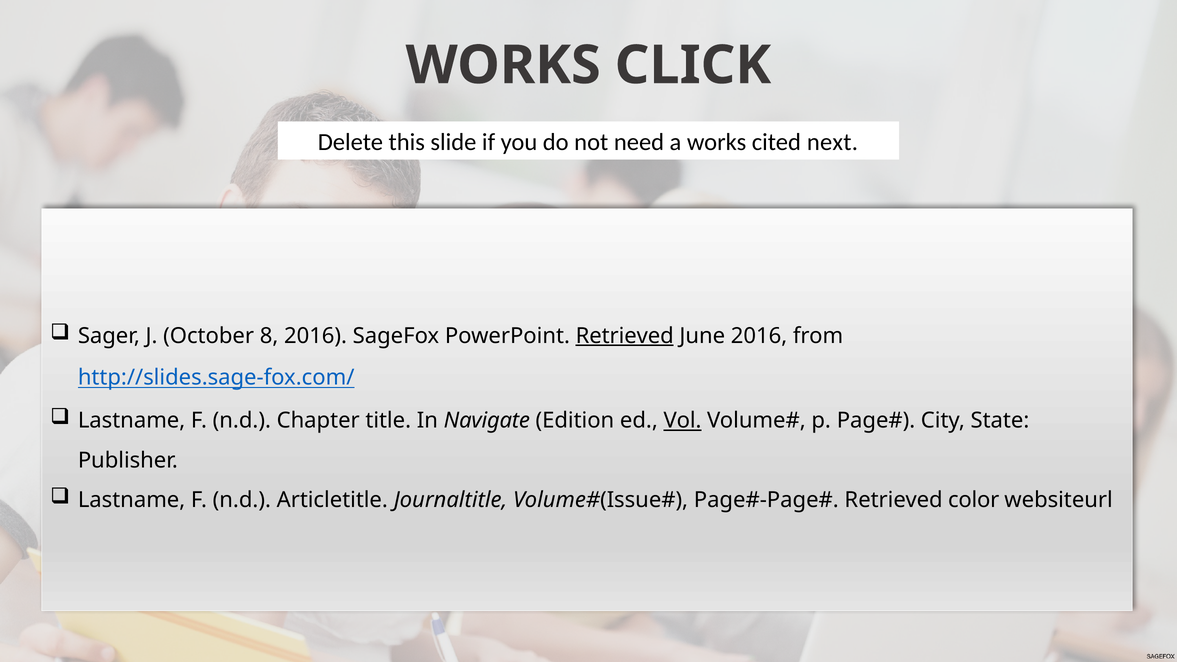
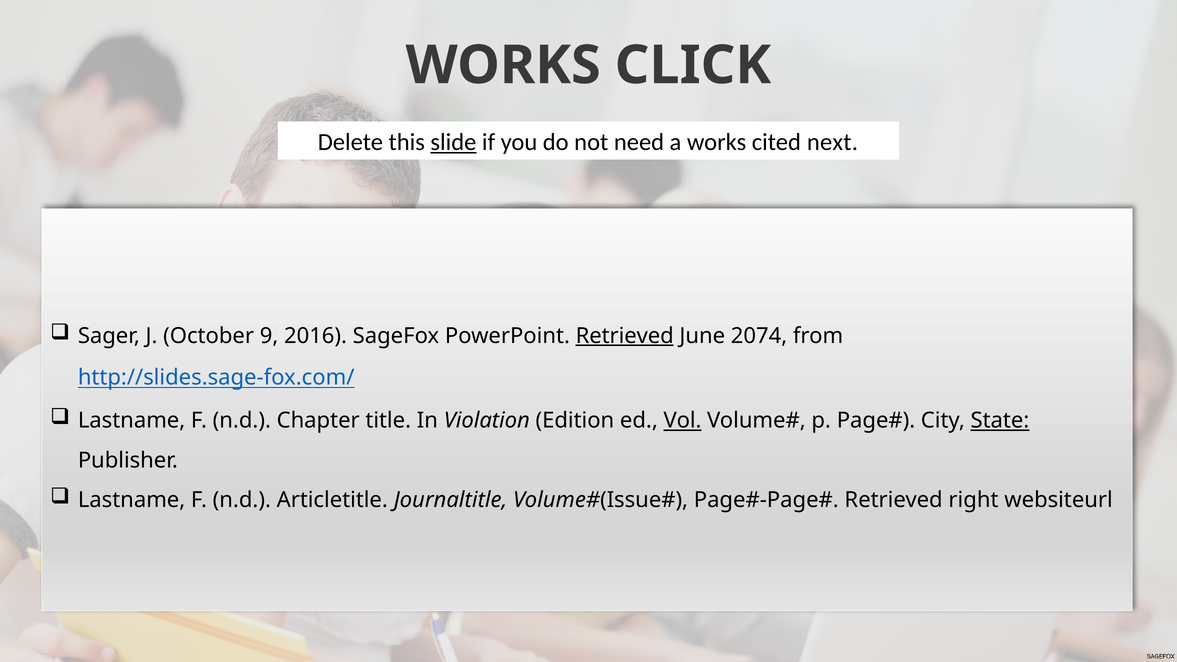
slide underline: none -> present (453, 142)
8: 8 -> 9 (269, 336)
June 2016: 2016 -> 2074 (759, 336)
Navigate: Navigate -> Violation (487, 421)
State underline: none -> present (1000, 421)
color: color -> right (974, 500)
